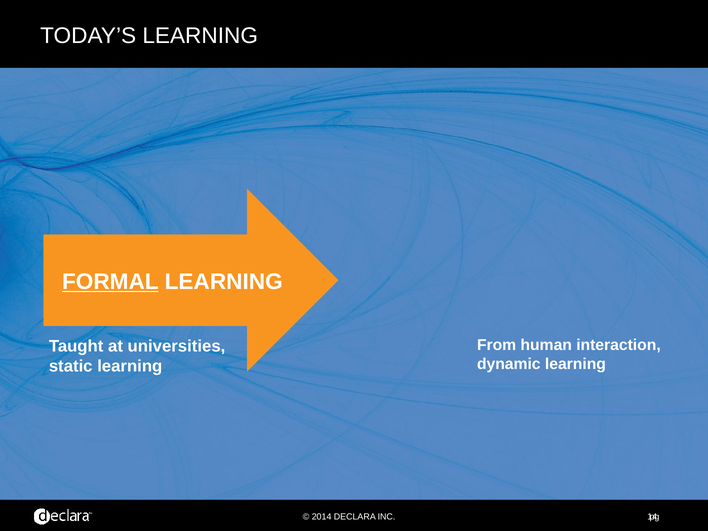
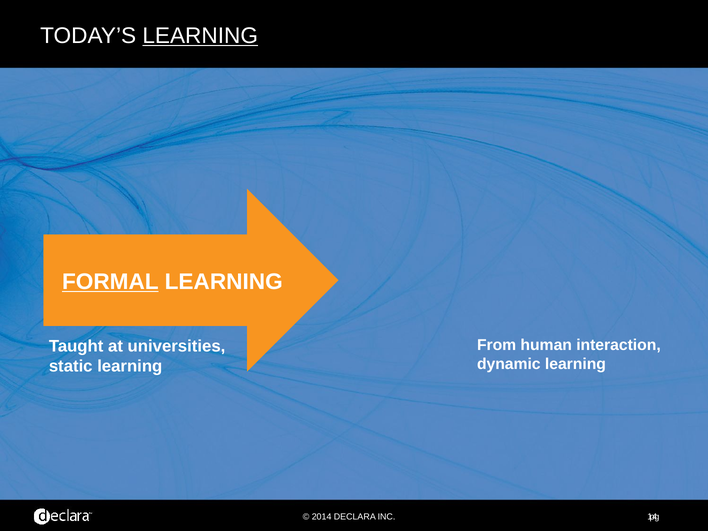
LEARNING underline: none -> present (200, 36)
